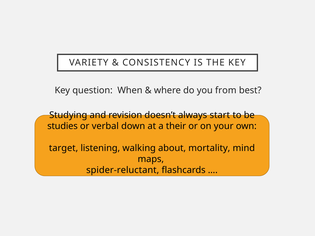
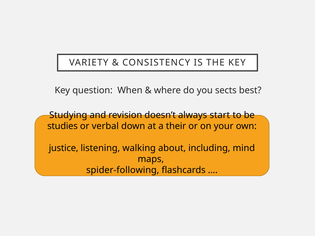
from: from -> sects (226, 90)
target: target -> justice (64, 148)
mortality: mortality -> including (209, 148)
spider-reluctant: spider-reluctant -> spider-following (123, 170)
